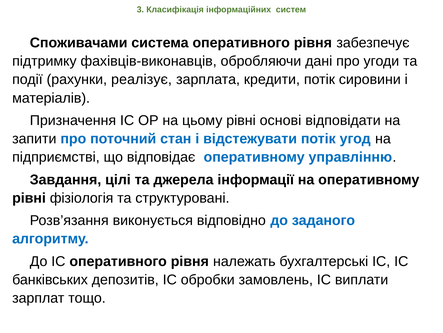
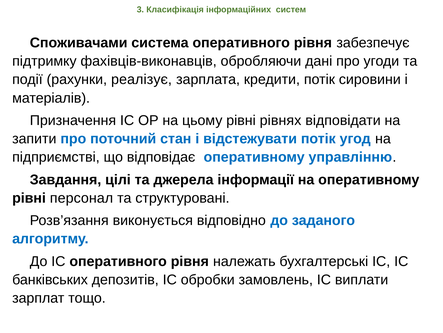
основі: основі -> рівнях (280, 120)
фізіологія: фізіологія -> персонал (82, 198)
